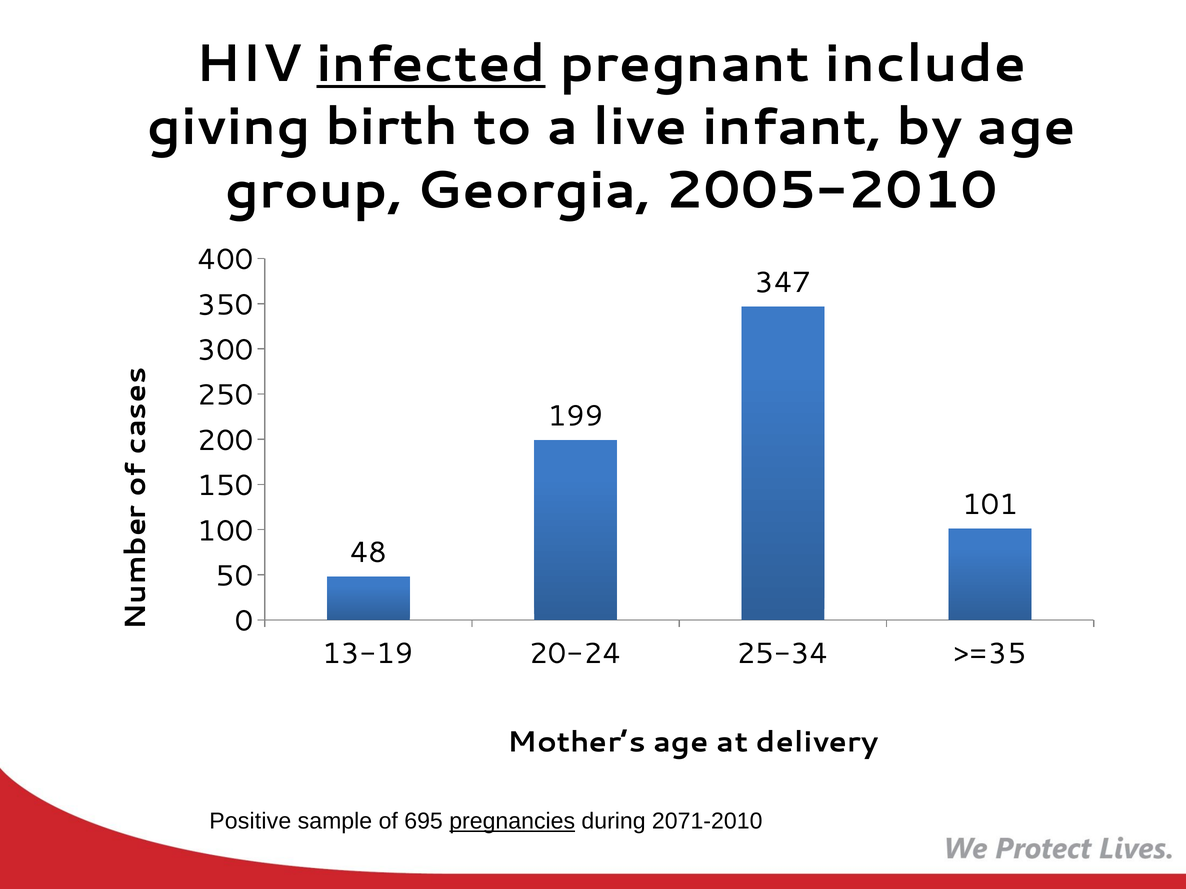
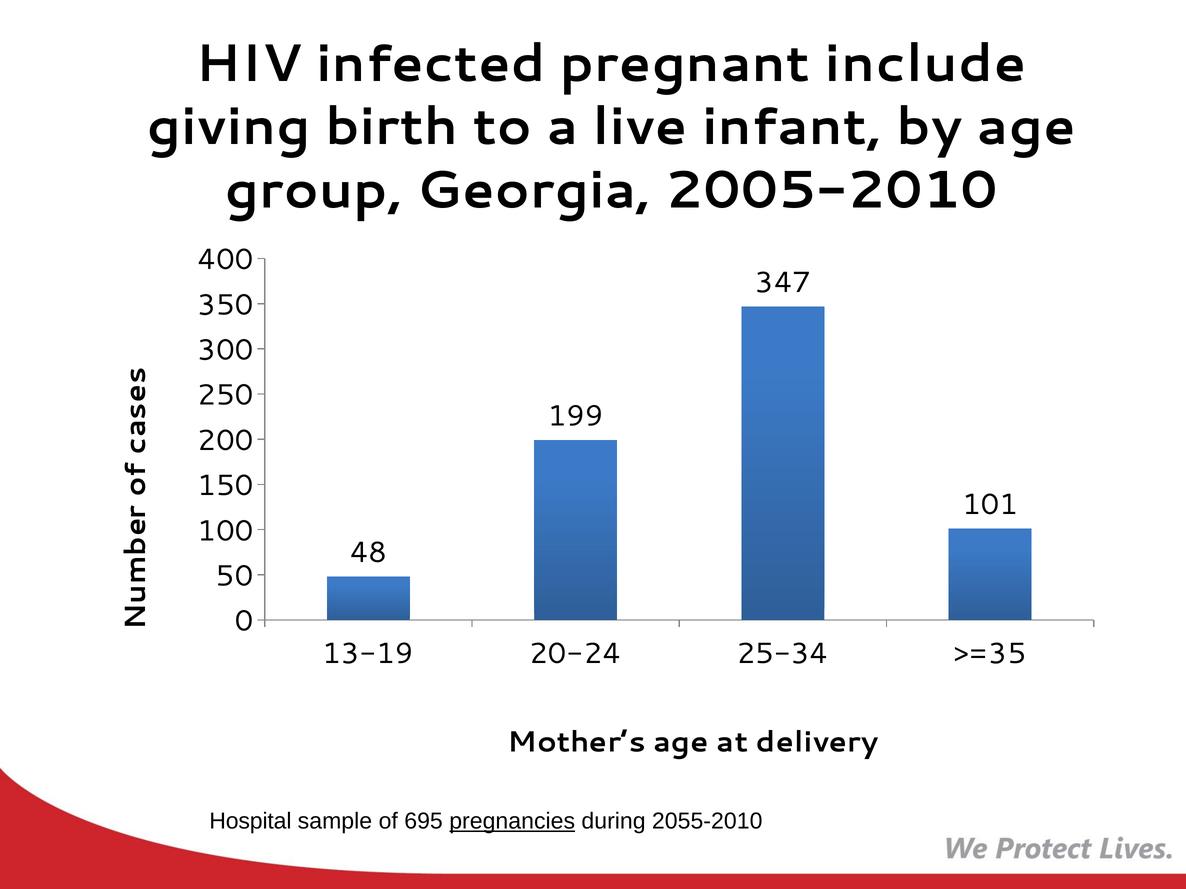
infected underline: present -> none (431, 64)
Positive: Positive -> Hospital (250, 822)
2071-2010: 2071-2010 -> 2055-2010 (707, 822)
